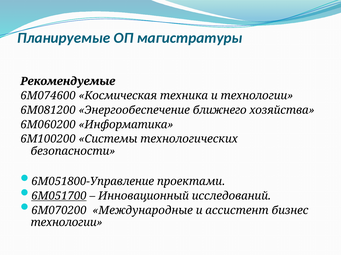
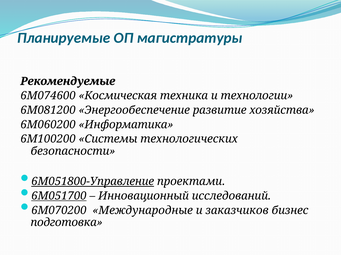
ближнего: ближнего -> развитие (220, 110)
6М051800-Управление underline: none -> present (93, 182)
ассистент: ассистент -> заказчиков (237, 211)
технологии: технологии -> подготовка (67, 223)
